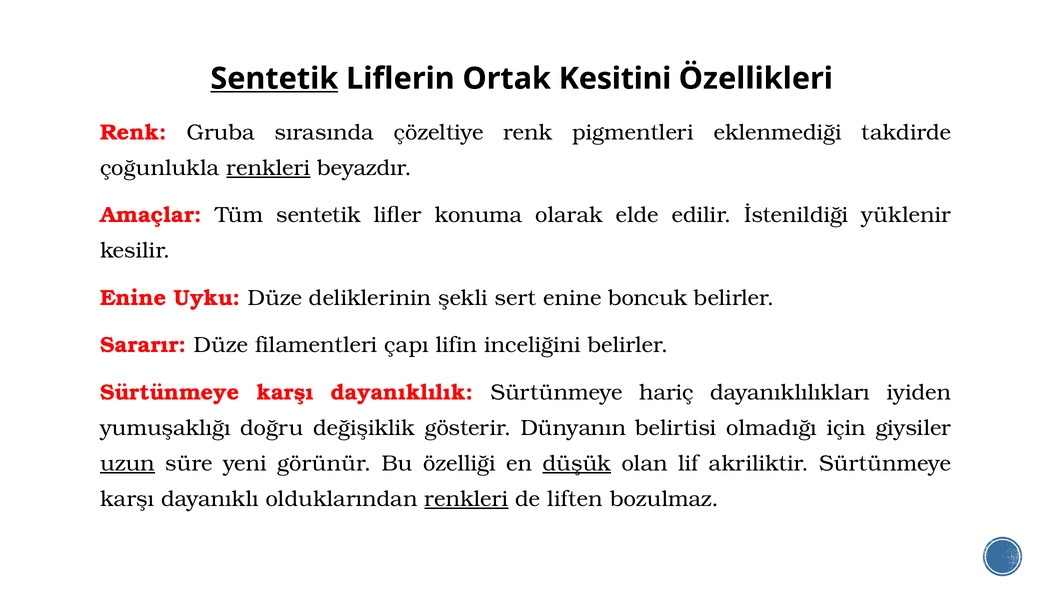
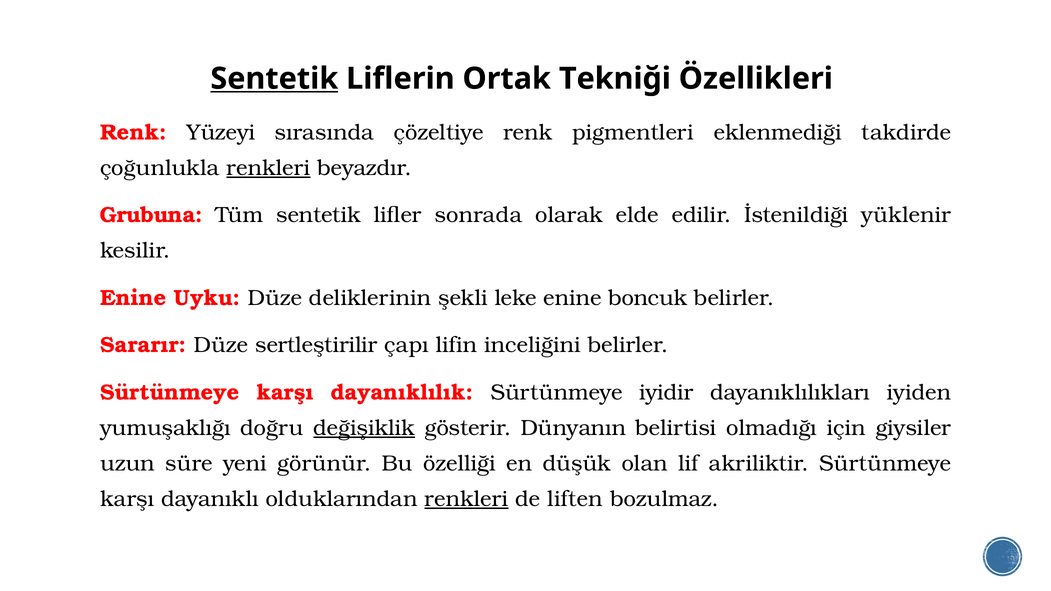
Kesitini: Kesitini -> Tekniği (615, 79)
Gruba: Gruba -> Yüzeyi (221, 133)
Amaçlar: Amaçlar -> Grubuna (151, 215)
konuma: konuma -> sonrada (478, 215)
sert: sert -> leke (516, 298)
filamentleri: filamentleri -> sertleştirilir (316, 345)
hariç: hariç -> iyidir (666, 393)
değişiklik underline: none -> present (364, 428)
uzun underline: present -> none (128, 463)
düşük underline: present -> none (577, 463)
